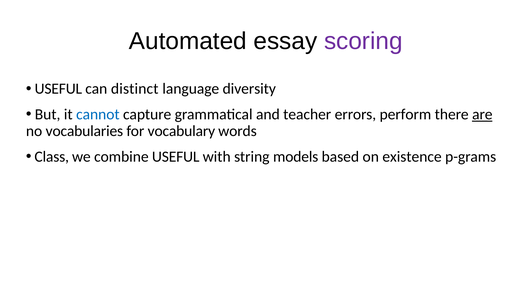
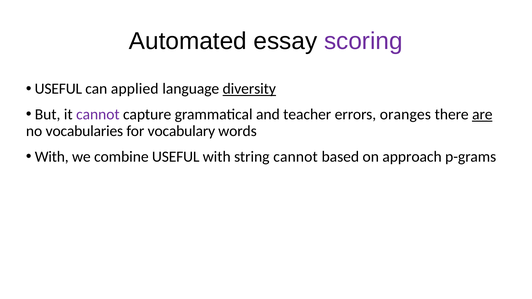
distinct: distinct -> applied (135, 89)
diversity underline: none -> present (249, 89)
cannot colour: blue -> purple (98, 115)
perform: perform -> oranges (405, 115)
Class: Class -> With (52, 157)
string models: models -> cannot (296, 157)
existence: existence -> approach (412, 157)
